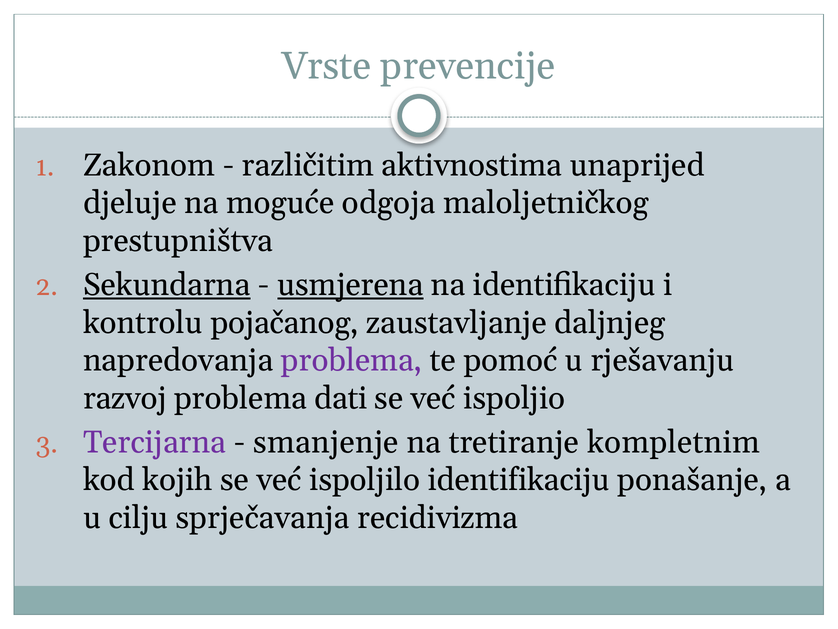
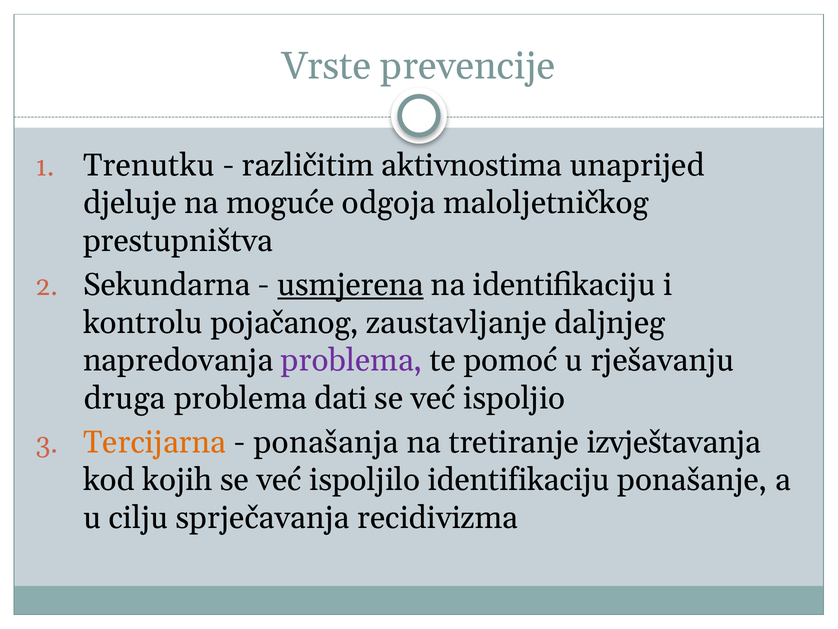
Zakonom: Zakonom -> Trenutku (149, 165)
Sekundarna underline: present -> none (167, 285)
razvoj: razvoj -> druga (125, 398)
Tercijarna colour: purple -> orange (155, 442)
smanjenje: smanjenje -> ponašanja (326, 442)
kompletnim: kompletnim -> izvještavanja (674, 442)
